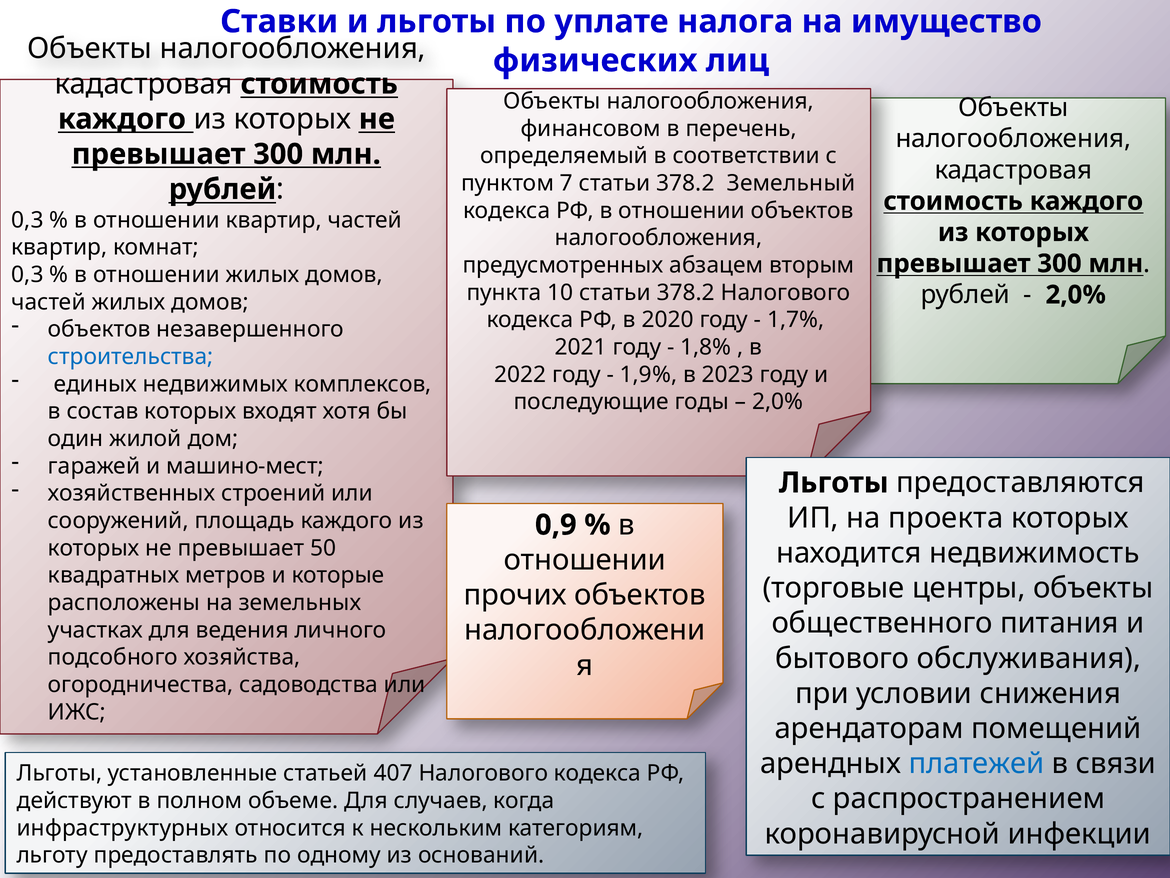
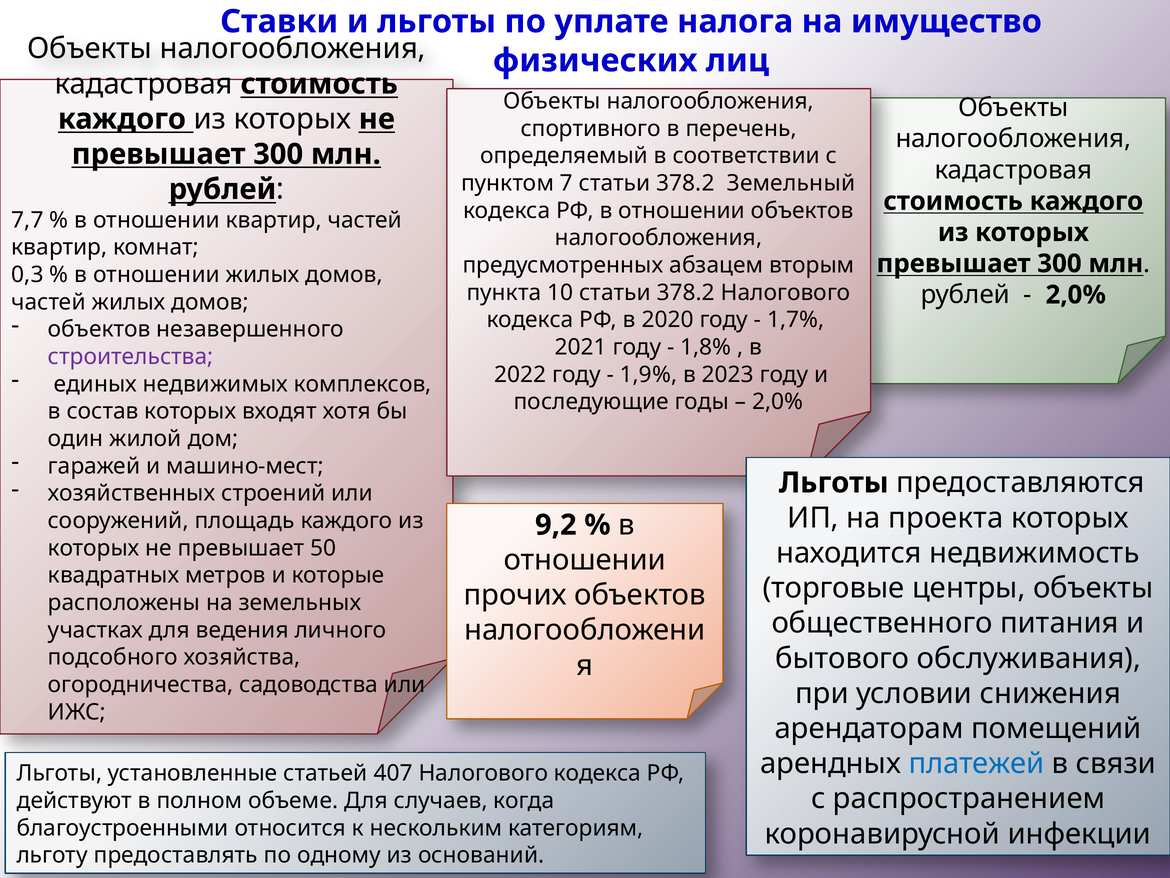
финансовом: финансовом -> спортивного (591, 129)
0,3: 0,3 -> 7,7 (27, 220)
строительства colour: blue -> purple (131, 357)
0,9: 0,9 -> 9,2 (556, 525)
инфраструктурных: инфраструктурных -> благоустроенными (123, 828)
